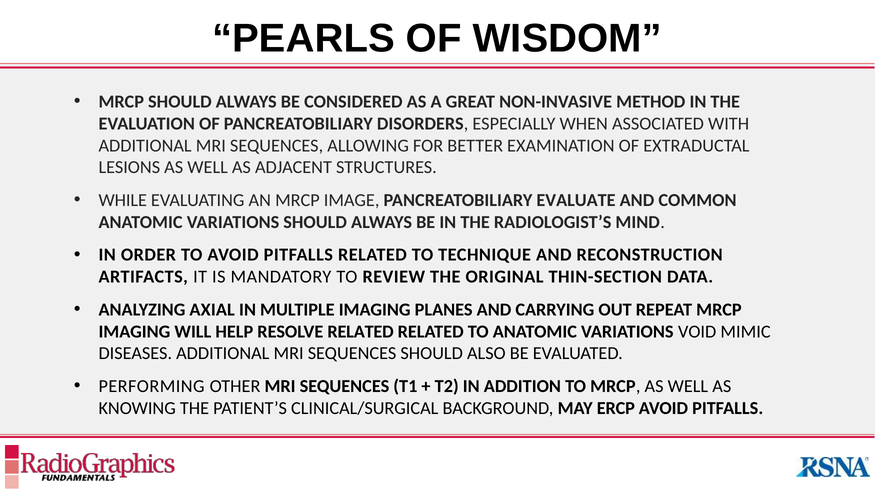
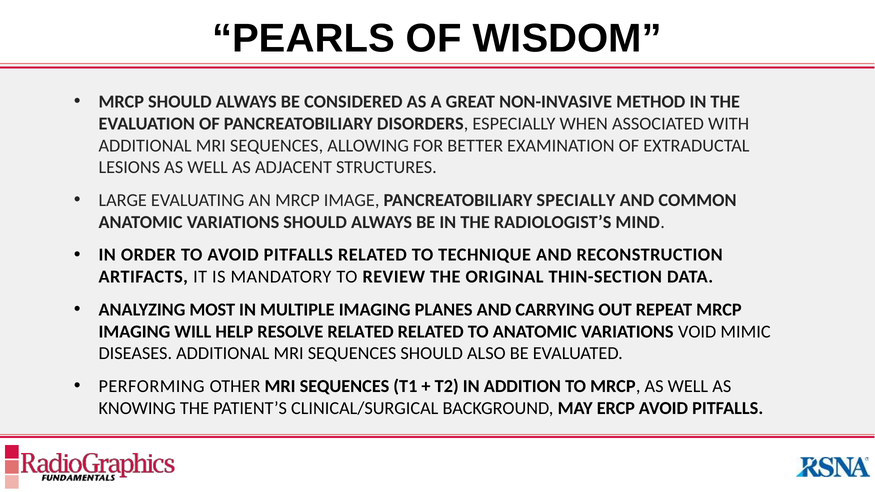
WHILE: WHILE -> LARGE (123, 200)
EVALUATE: EVALUATE -> SPECIALLY (576, 200)
AXIAL: AXIAL -> MOST (212, 310)
